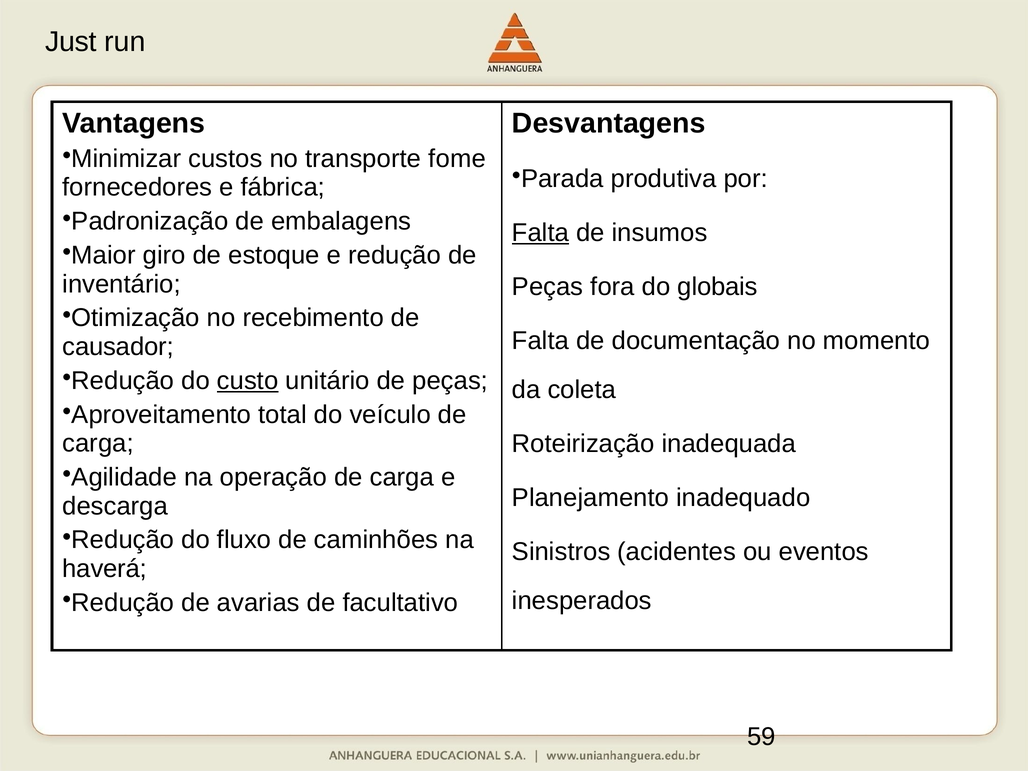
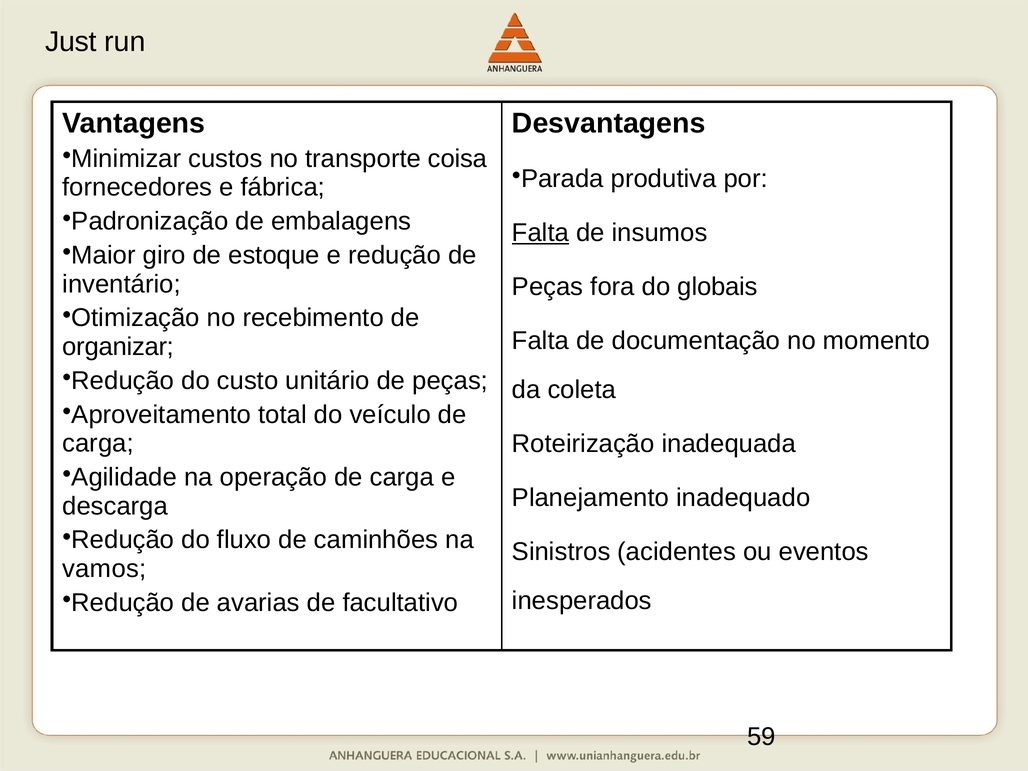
fome: fome -> coisa (457, 159)
causador: causador -> organizar (118, 347)
custo underline: present -> none (248, 381)
haverá: haverá -> vamos (104, 569)
